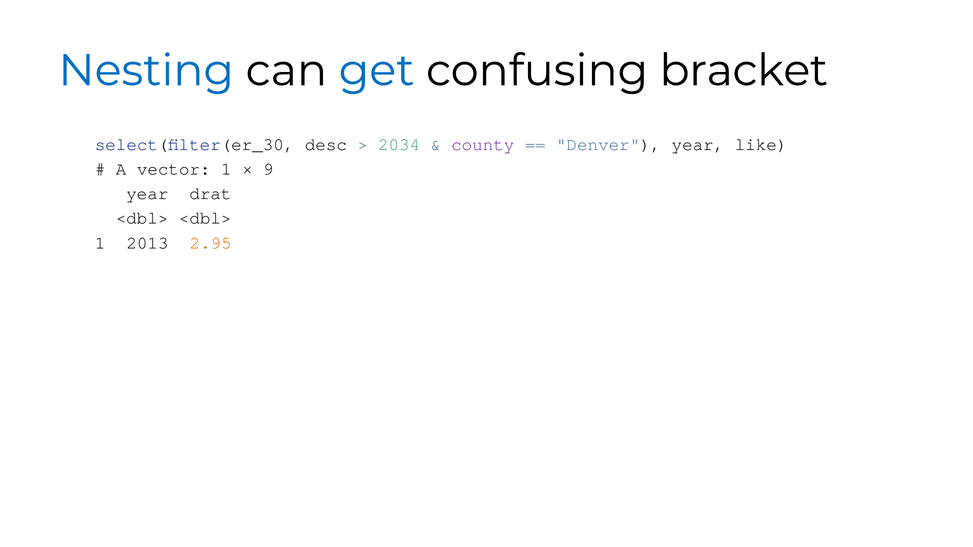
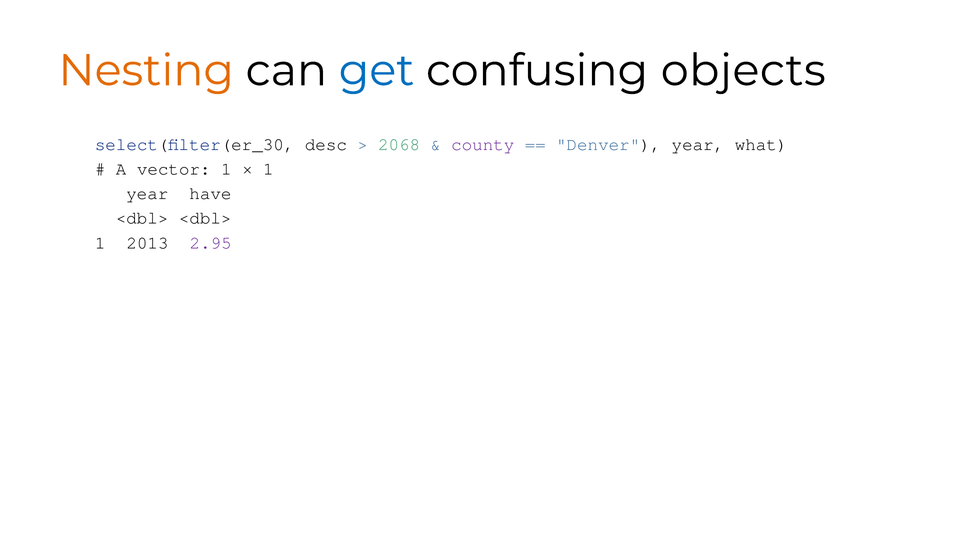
Nesting colour: blue -> orange (146, 71)
bracket: bracket -> objects (743, 71)
2034: 2034 -> 2068 (399, 144)
like: like -> what (761, 144)
9: 9 -> 1 (268, 169)
drat: drat -> have (210, 194)
2.95 colour: orange -> purple (211, 243)
